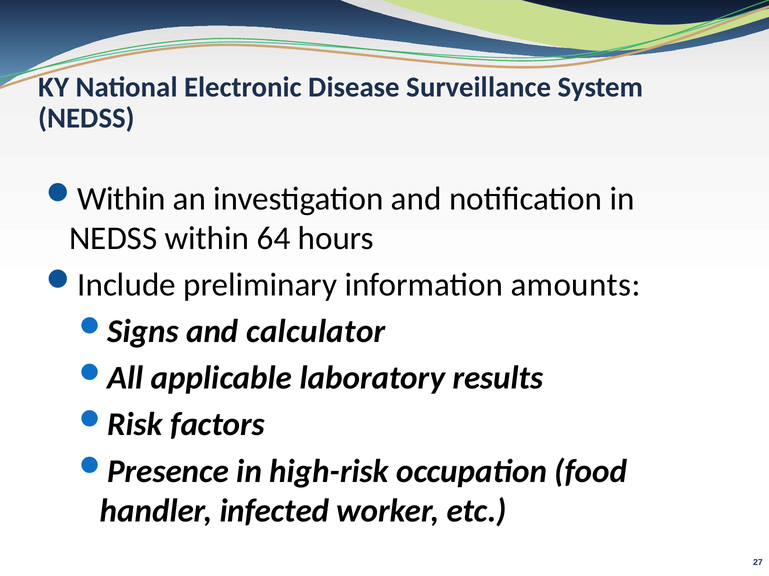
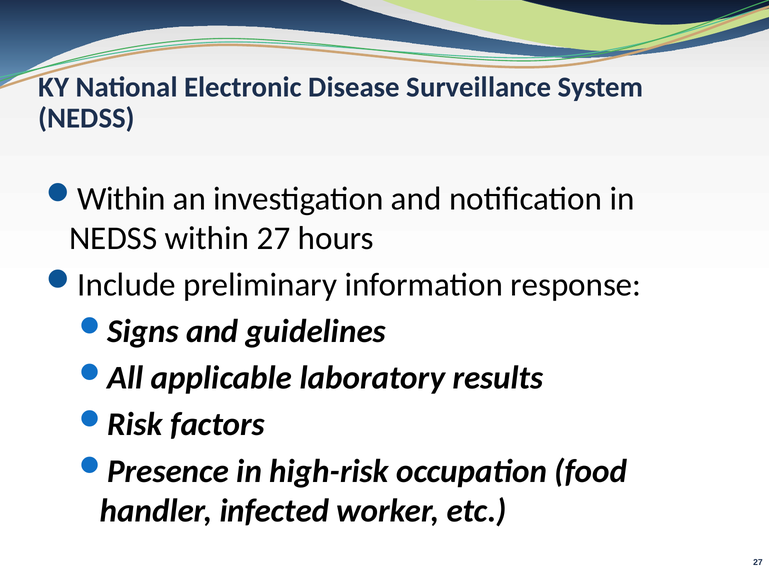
within 64: 64 -> 27 (274, 239)
amounts: amounts -> response (576, 285)
calculator: calculator -> guidelines (316, 332)
